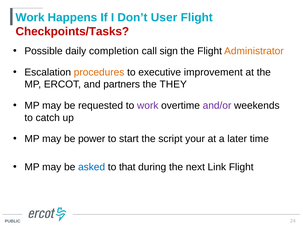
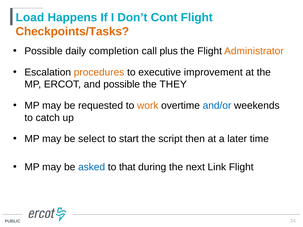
Work: Work -> Load (30, 17)
User: User -> Cont (164, 17)
Checkpoints/Tasks colour: red -> orange (72, 32)
sign: sign -> plus (169, 51)
and partners: partners -> possible (122, 85)
work colour: purple -> orange (148, 106)
and/or colour: purple -> blue (217, 106)
power: power -> select (92, 139)
your: your -> then (195, 139)
